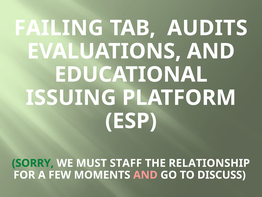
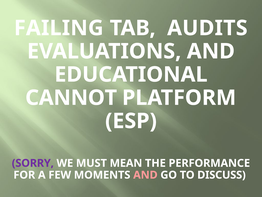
ISSUING: ISSUING -> CANNOT (71, 98)
SORRY colour: green -> purple (33, 163)
STAFF: STAFF -> MEAN (126, 163)
RELATIONSHIP: RELATIONSHIP -> PERFORMANCE (209, 163)
